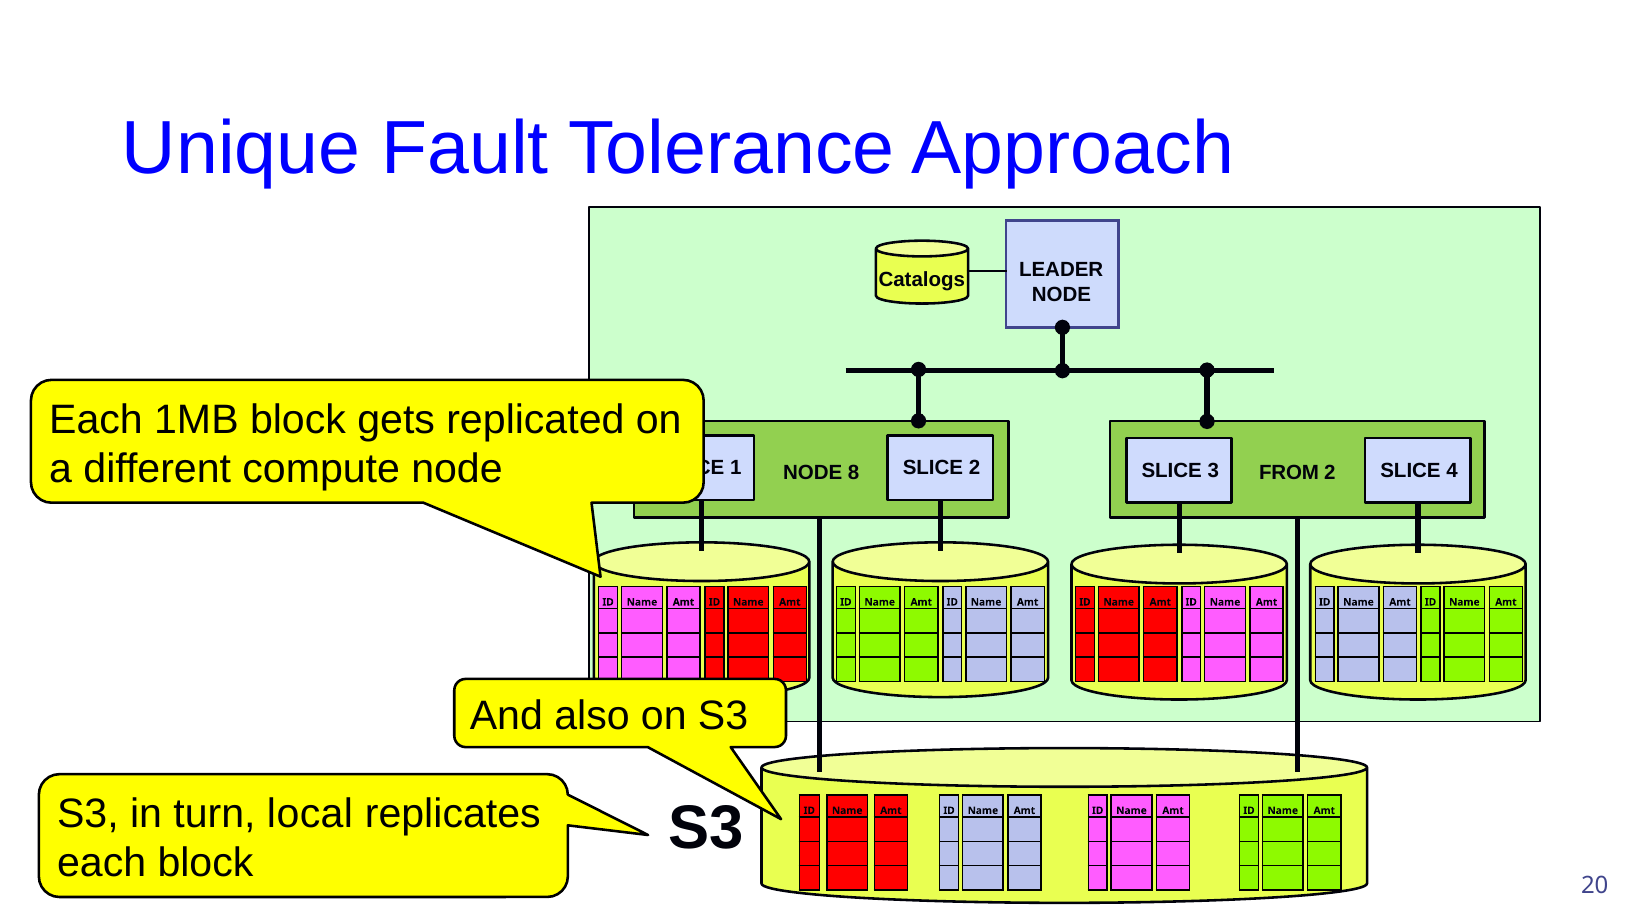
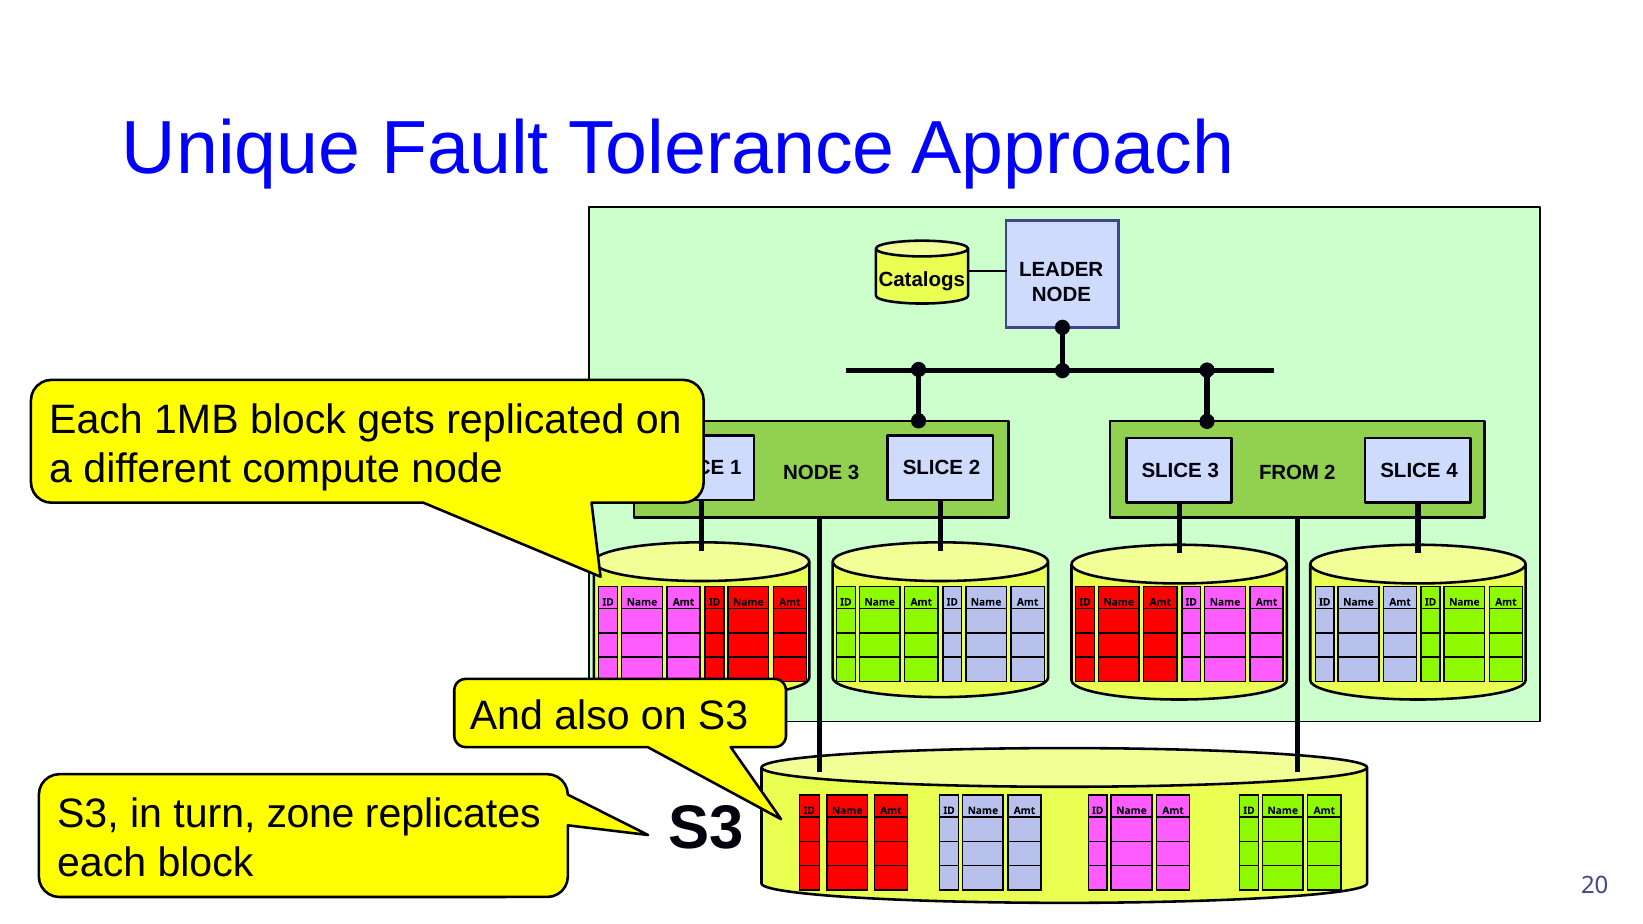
NODE 8: 8 -> 3 (854, 473)
local: local -> zone (310, 814)
